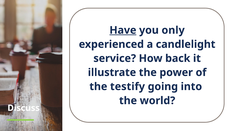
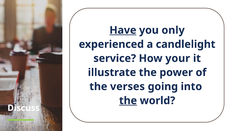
back: back -> your (178, 58)
testify: testify -> verses (127, 86)
the underline: none -> present (128, 100)
